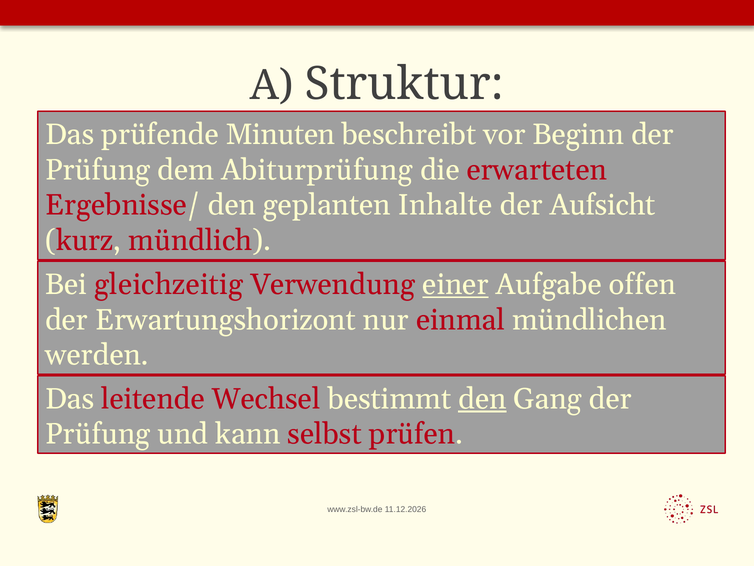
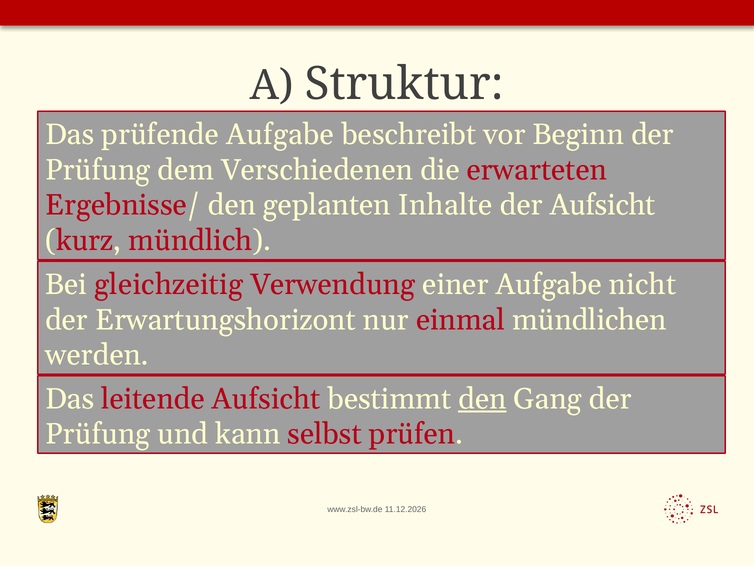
prüfende Minuten: Minuten -> Aufgabe (280, 135)
Abiturprüfung: Abiturprüfung -> Verschiedenen (317, 170)
einer underline: present -> none (455, 284)
offen: offen -> nicht (643, 284)
leitende Wechsel: Wechsel -> Aufsicht (266, 399)
